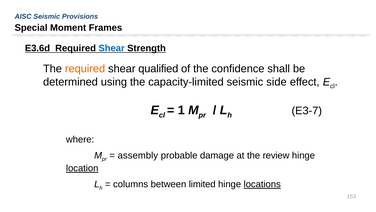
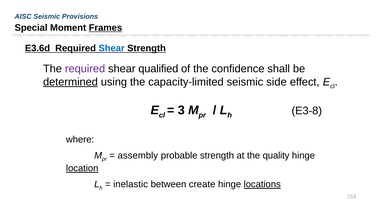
Frames underline: none -> present (105, 28)
required colour: orange -> purple (85, 69)
determined underline: none -> present (70, 82)
1: 1 -> 3 (181, 110)
E3-7: E3-7 -> E3-8 (307, 111)
probable damage: damage -> strength (217, 155)
review: review -> quality (276, 155)
columns: columns -> inelastic (131, 184)
limited: limited -> create (202, 184)
